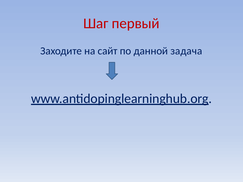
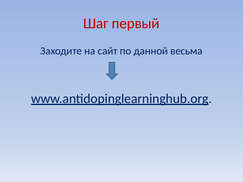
задача: задача -> весьма (186, 51)
